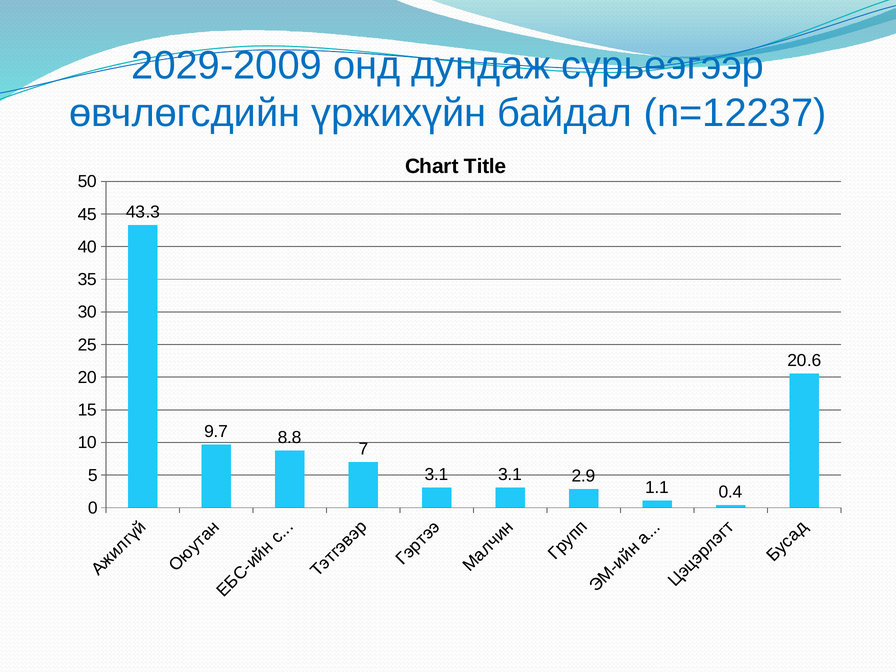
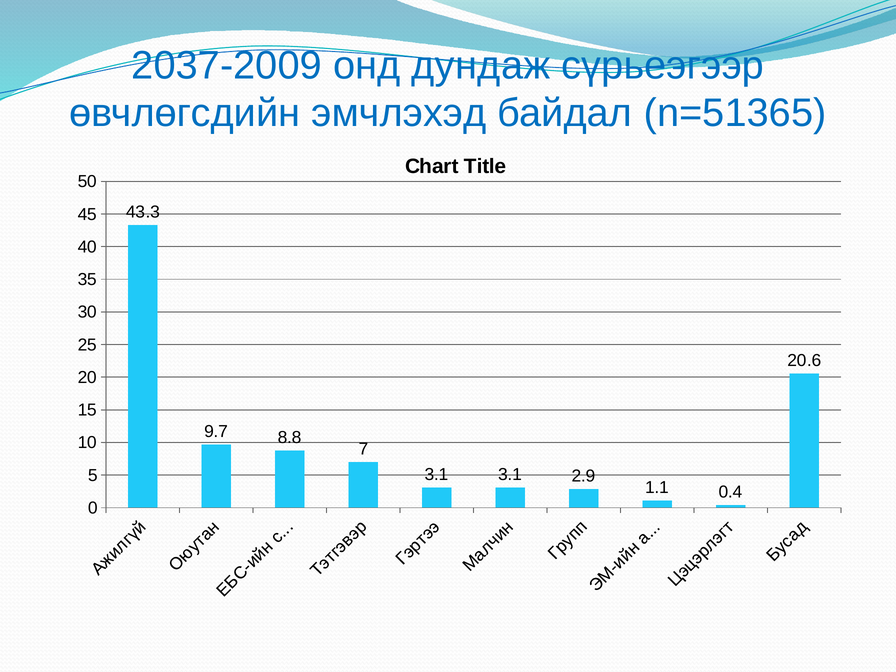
2029-2009: 2029-2009 -> 2037-2009 (227, 65)
үржихүйн: үржихүйн -> эмчлэхэд (399, 113)
n=12237: n=12237 -> n=51365 (735, 113)
